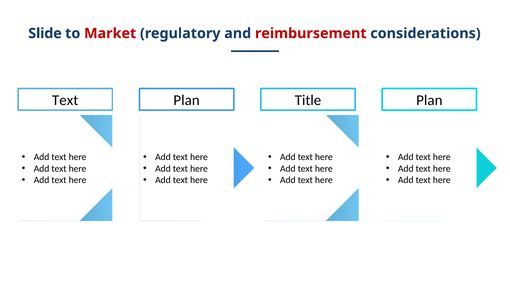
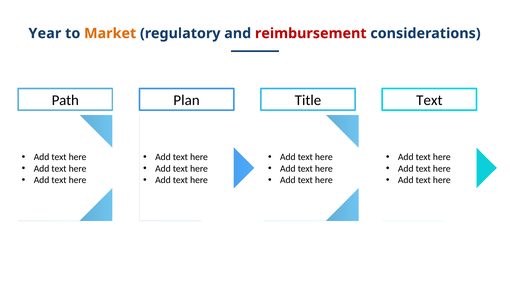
Slide: Slide -> Year (45, 33)
Market colour: red -> orange (110, 33)
Text: Text -> Path (65, 100)
Title Plan: Plan -> Text (429, 100)
